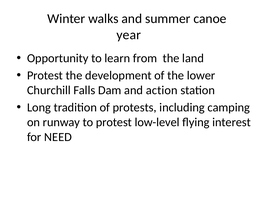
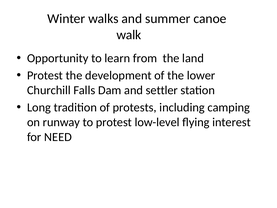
year: year -> walk (129, 35)
action: action -> settler (162, 90)
